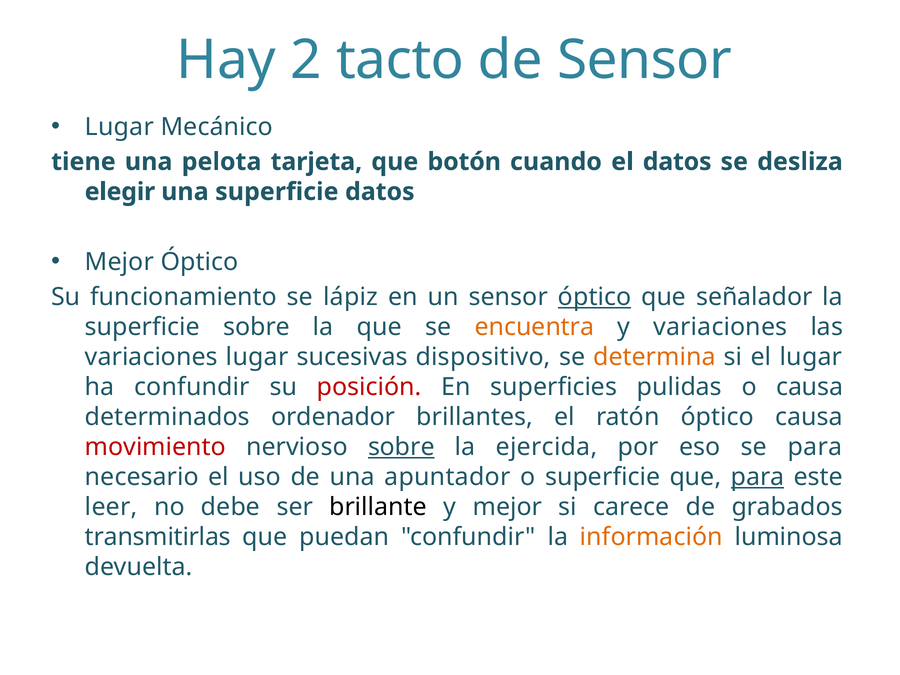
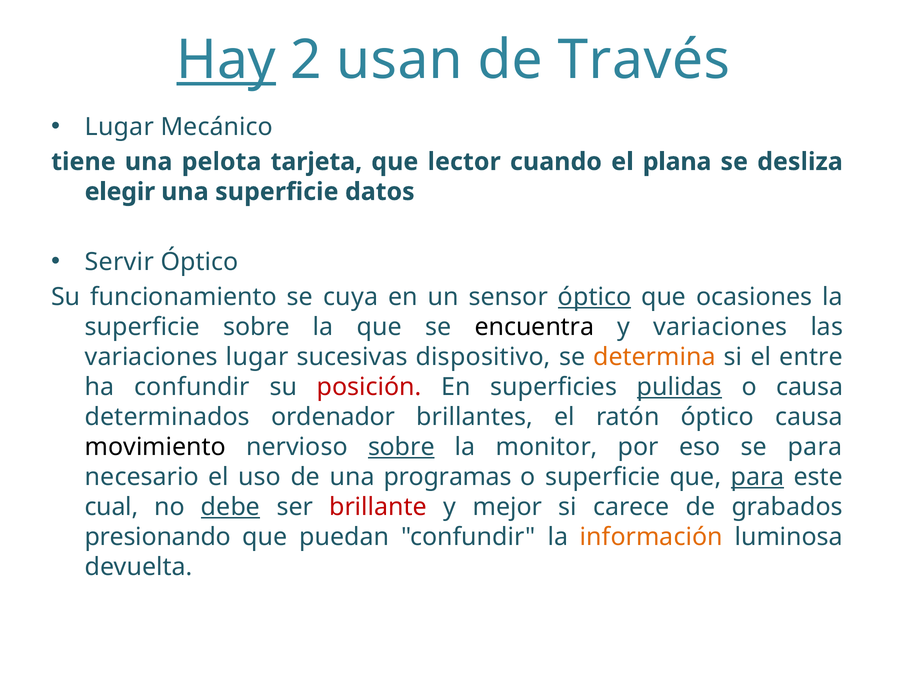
Hay underline: none -> present (226, 60)
tacto: tacto -> usan (400, 60)
de Sensor: Sensor -> Través (644, 60)
botón: botón -> lector (464, 162)
el datos: datos -> plana (677, 162)
Mejor: Mejor -> Servir (119, 262)
lápiz: lápiz -> cuya (351, 297)
señalador: señalador -> ocasiones (754, 297)
encuentra colour: orange -> black (534, 327)
el lugar: lugar -> entre (811, 357)
pulidas underline: none -> present (679, 387)
movimiento colour: red -> black (155, 447)
ejercida: ejercida -> monitor (547, 447)
apuntador: apuntador -> programas (448, 477)
leer: leer -> cual (111, 507)
debe underline: none -> present (231, 507)
brillante colour: black -> red (378, 507)
transmitirlas: transmitirlas -> presionando (158, 537)
